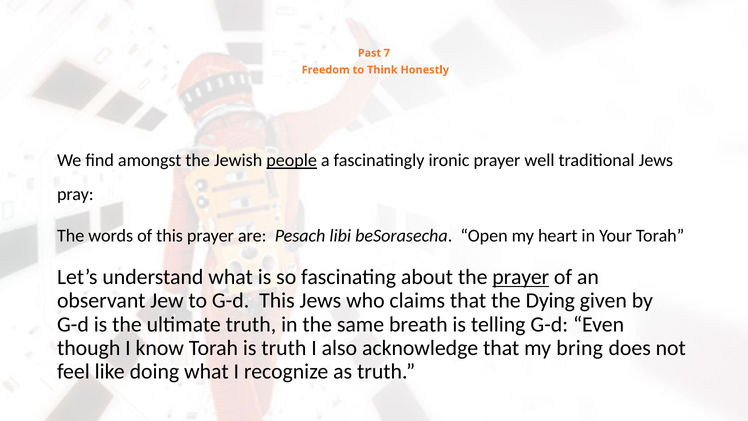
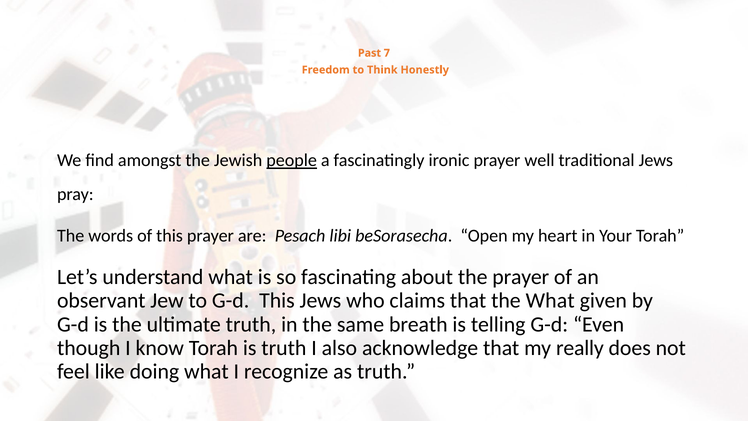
prayer underline: present -> none (521, 277)
the Dying: Dying -> What (550, 301)
bring: bring -> really (580, 348)
